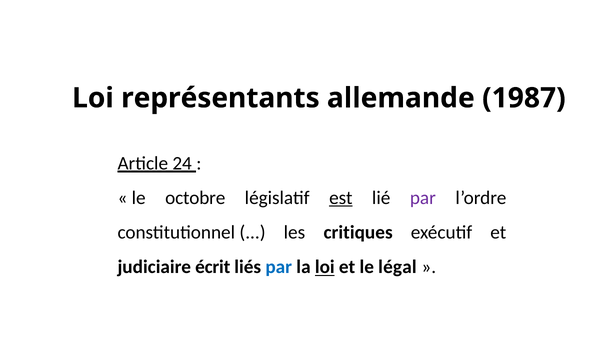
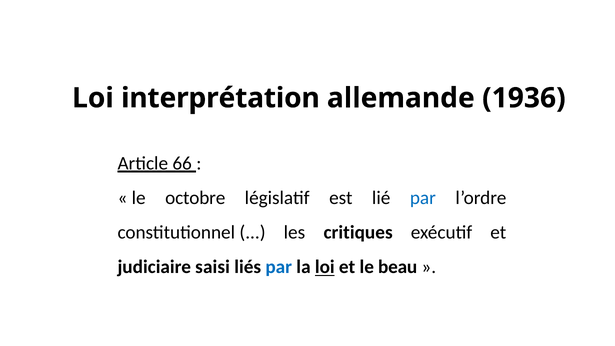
représentants: représentants -> interprétation (220, 98)
1987: 1987 -> 1936 (524, 98)
24: 24 -> 66 (182, 163)
est underline: present -> none (341, 198)
par colour: purple -> blue (423, 198)
écrit: écrit -> saisi (213, 267)
légal: légal -> beau (398, 267)
